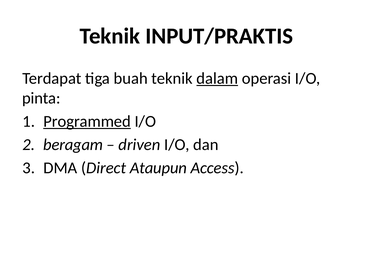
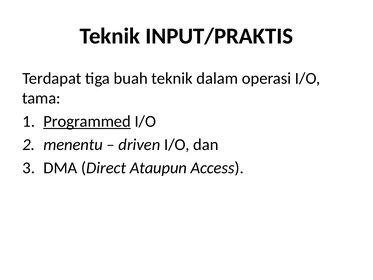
dalam underline: present -> none (217, 78)
pinta: pinta -> tama (41, 98)
beragam: beragam -> menentu (73, 145)
